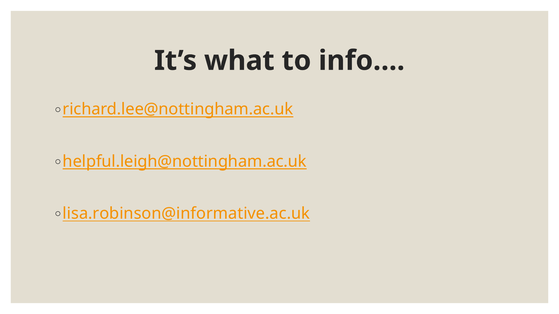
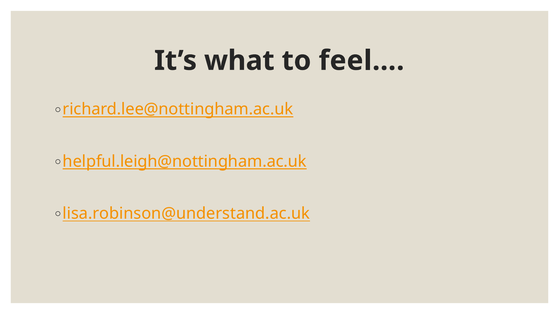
info…: info… -> feel… (361, 61)
lisa.robinson@informative.ac.uk: lisa.robinson@informative.ac.uk -> lisa.robinson@understand.ac.uk (186, 214)
